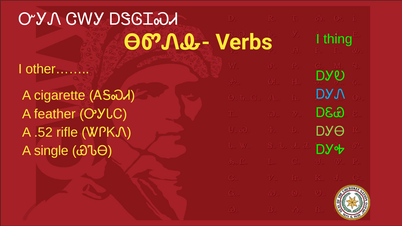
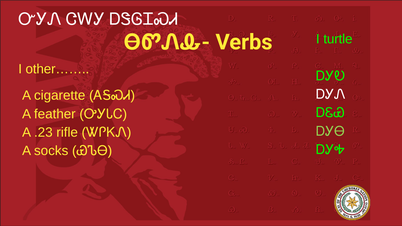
thing: thing -> turtle (338, 39)
ᎠᎩᏁ colour: light blue -> white (331, 94)
.52: .52 -> .23 (43, 132)
single: single -> socks (51, 151)
